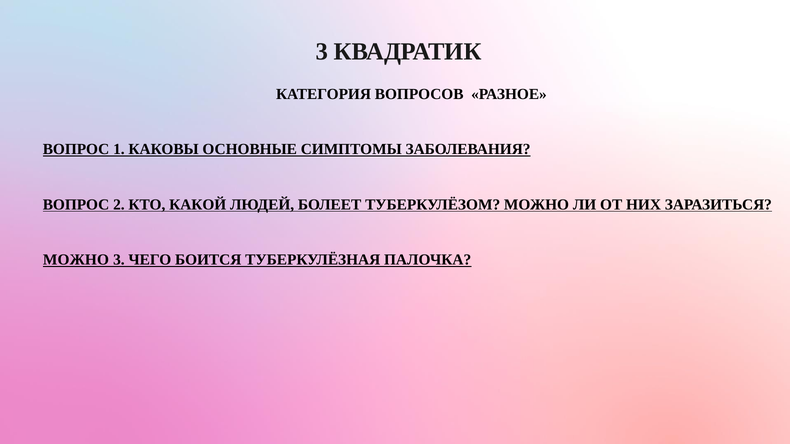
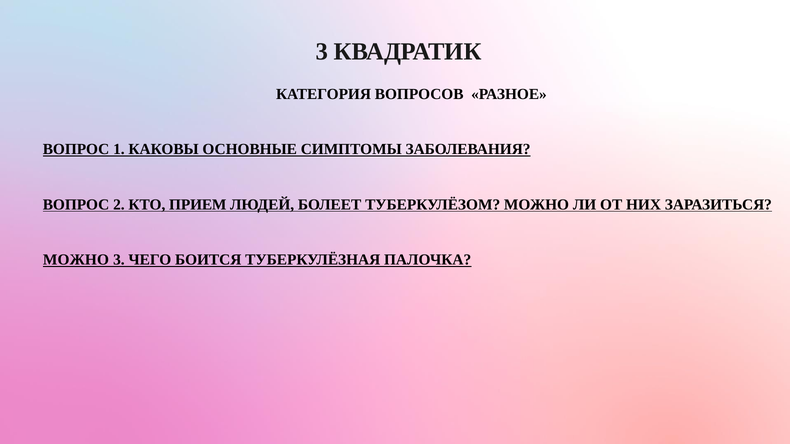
КАКОЙ: КАКОЙ -> ПРИЕМ (198, 205)
